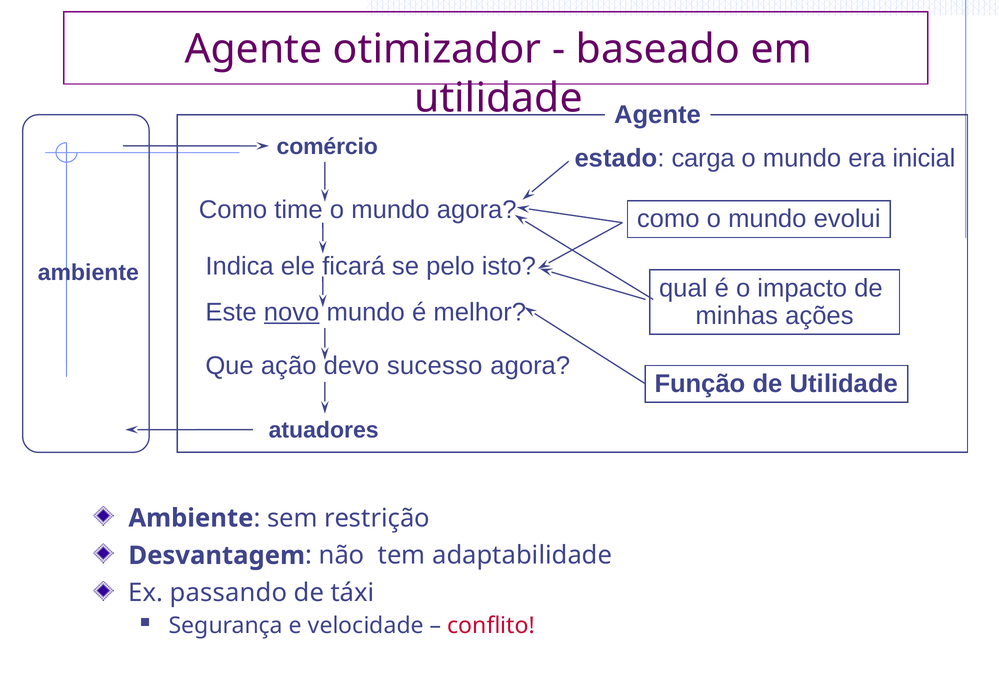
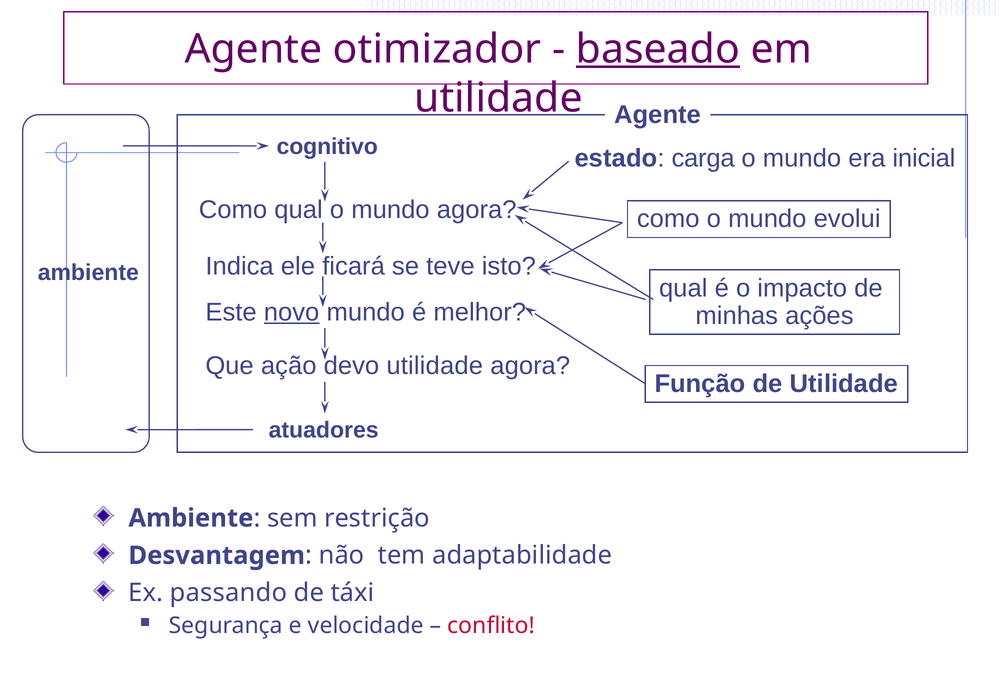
baseado underline: none -> present (658, 49)
comércio: comércio -> cognitivo (327, 147)
Como time: time -> qual (299, 210)
pelo: pelo -> teve (450, 266)
devo sucesso: sucesso -> utilidade (435, 366)
